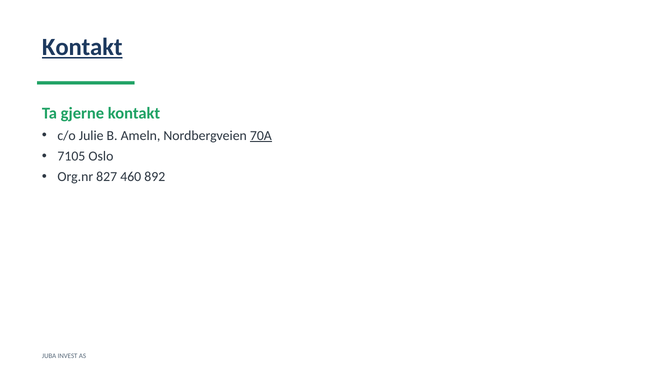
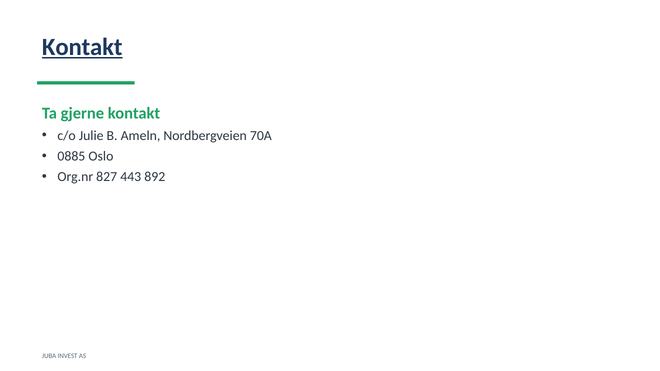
70A underline: present -> none (261, 136)
7105: 7105 -> 0885 (71, 156)
460: 460 -> 443 (131, 177)
